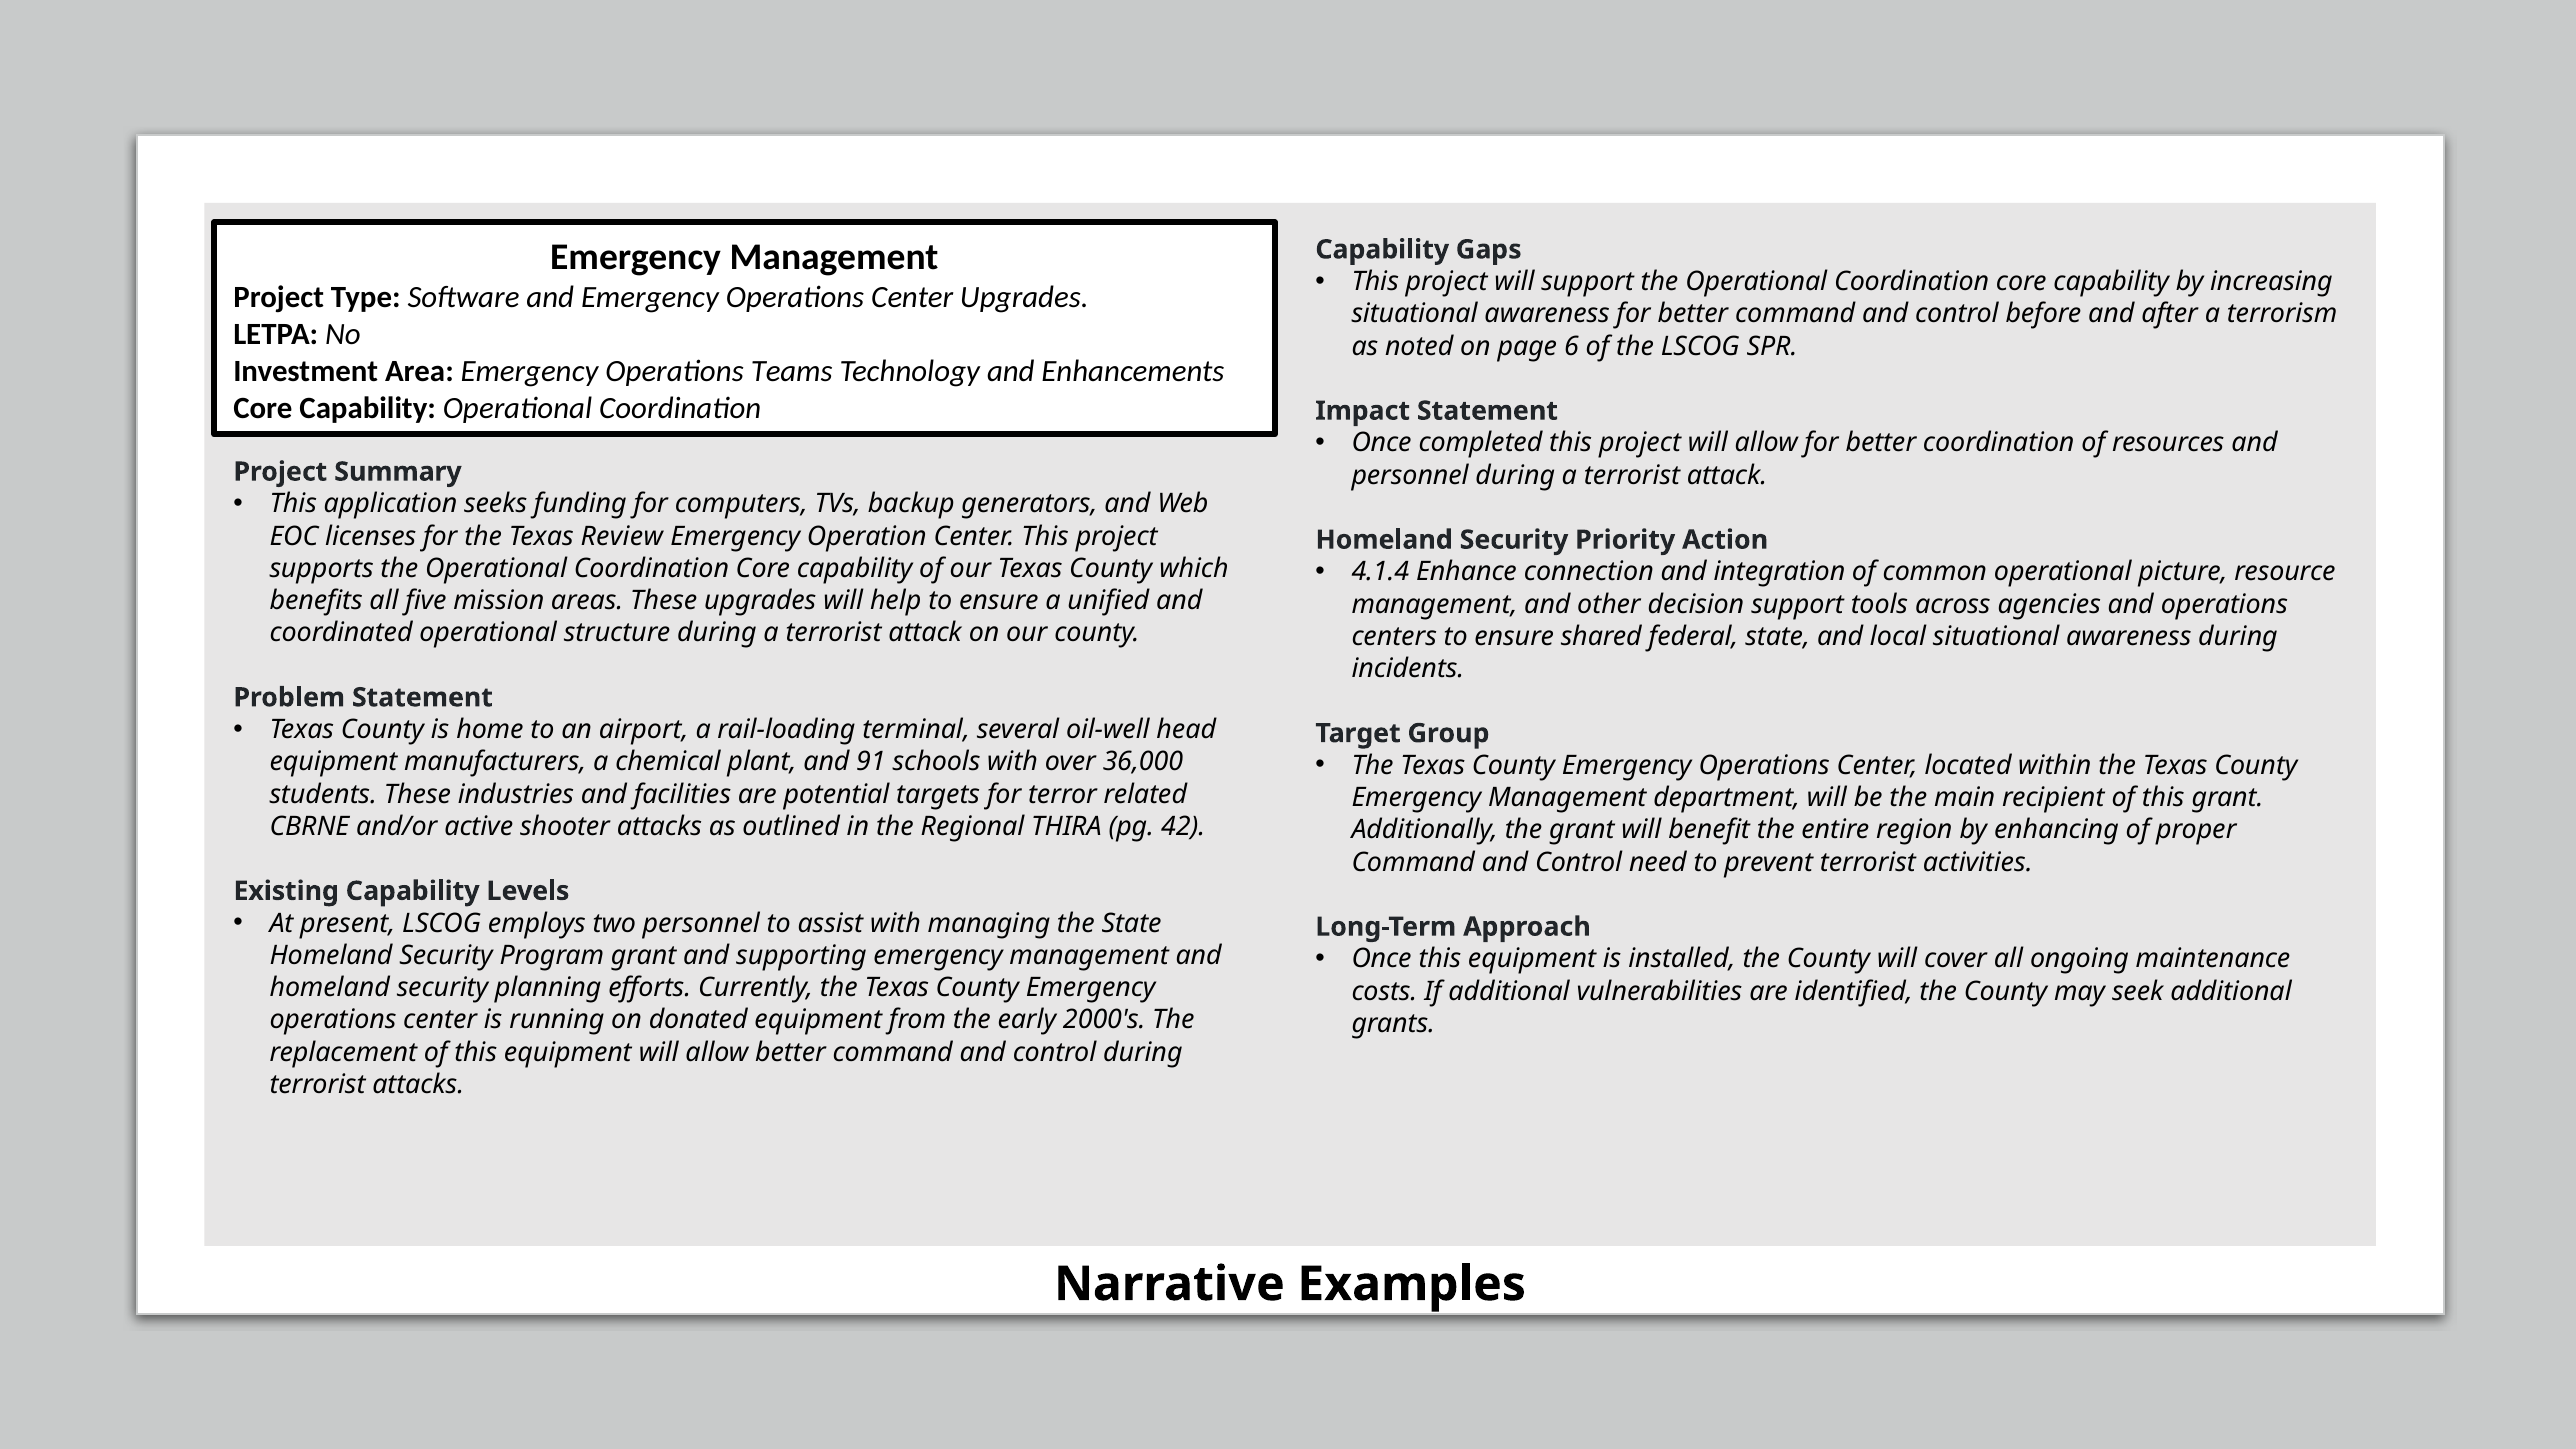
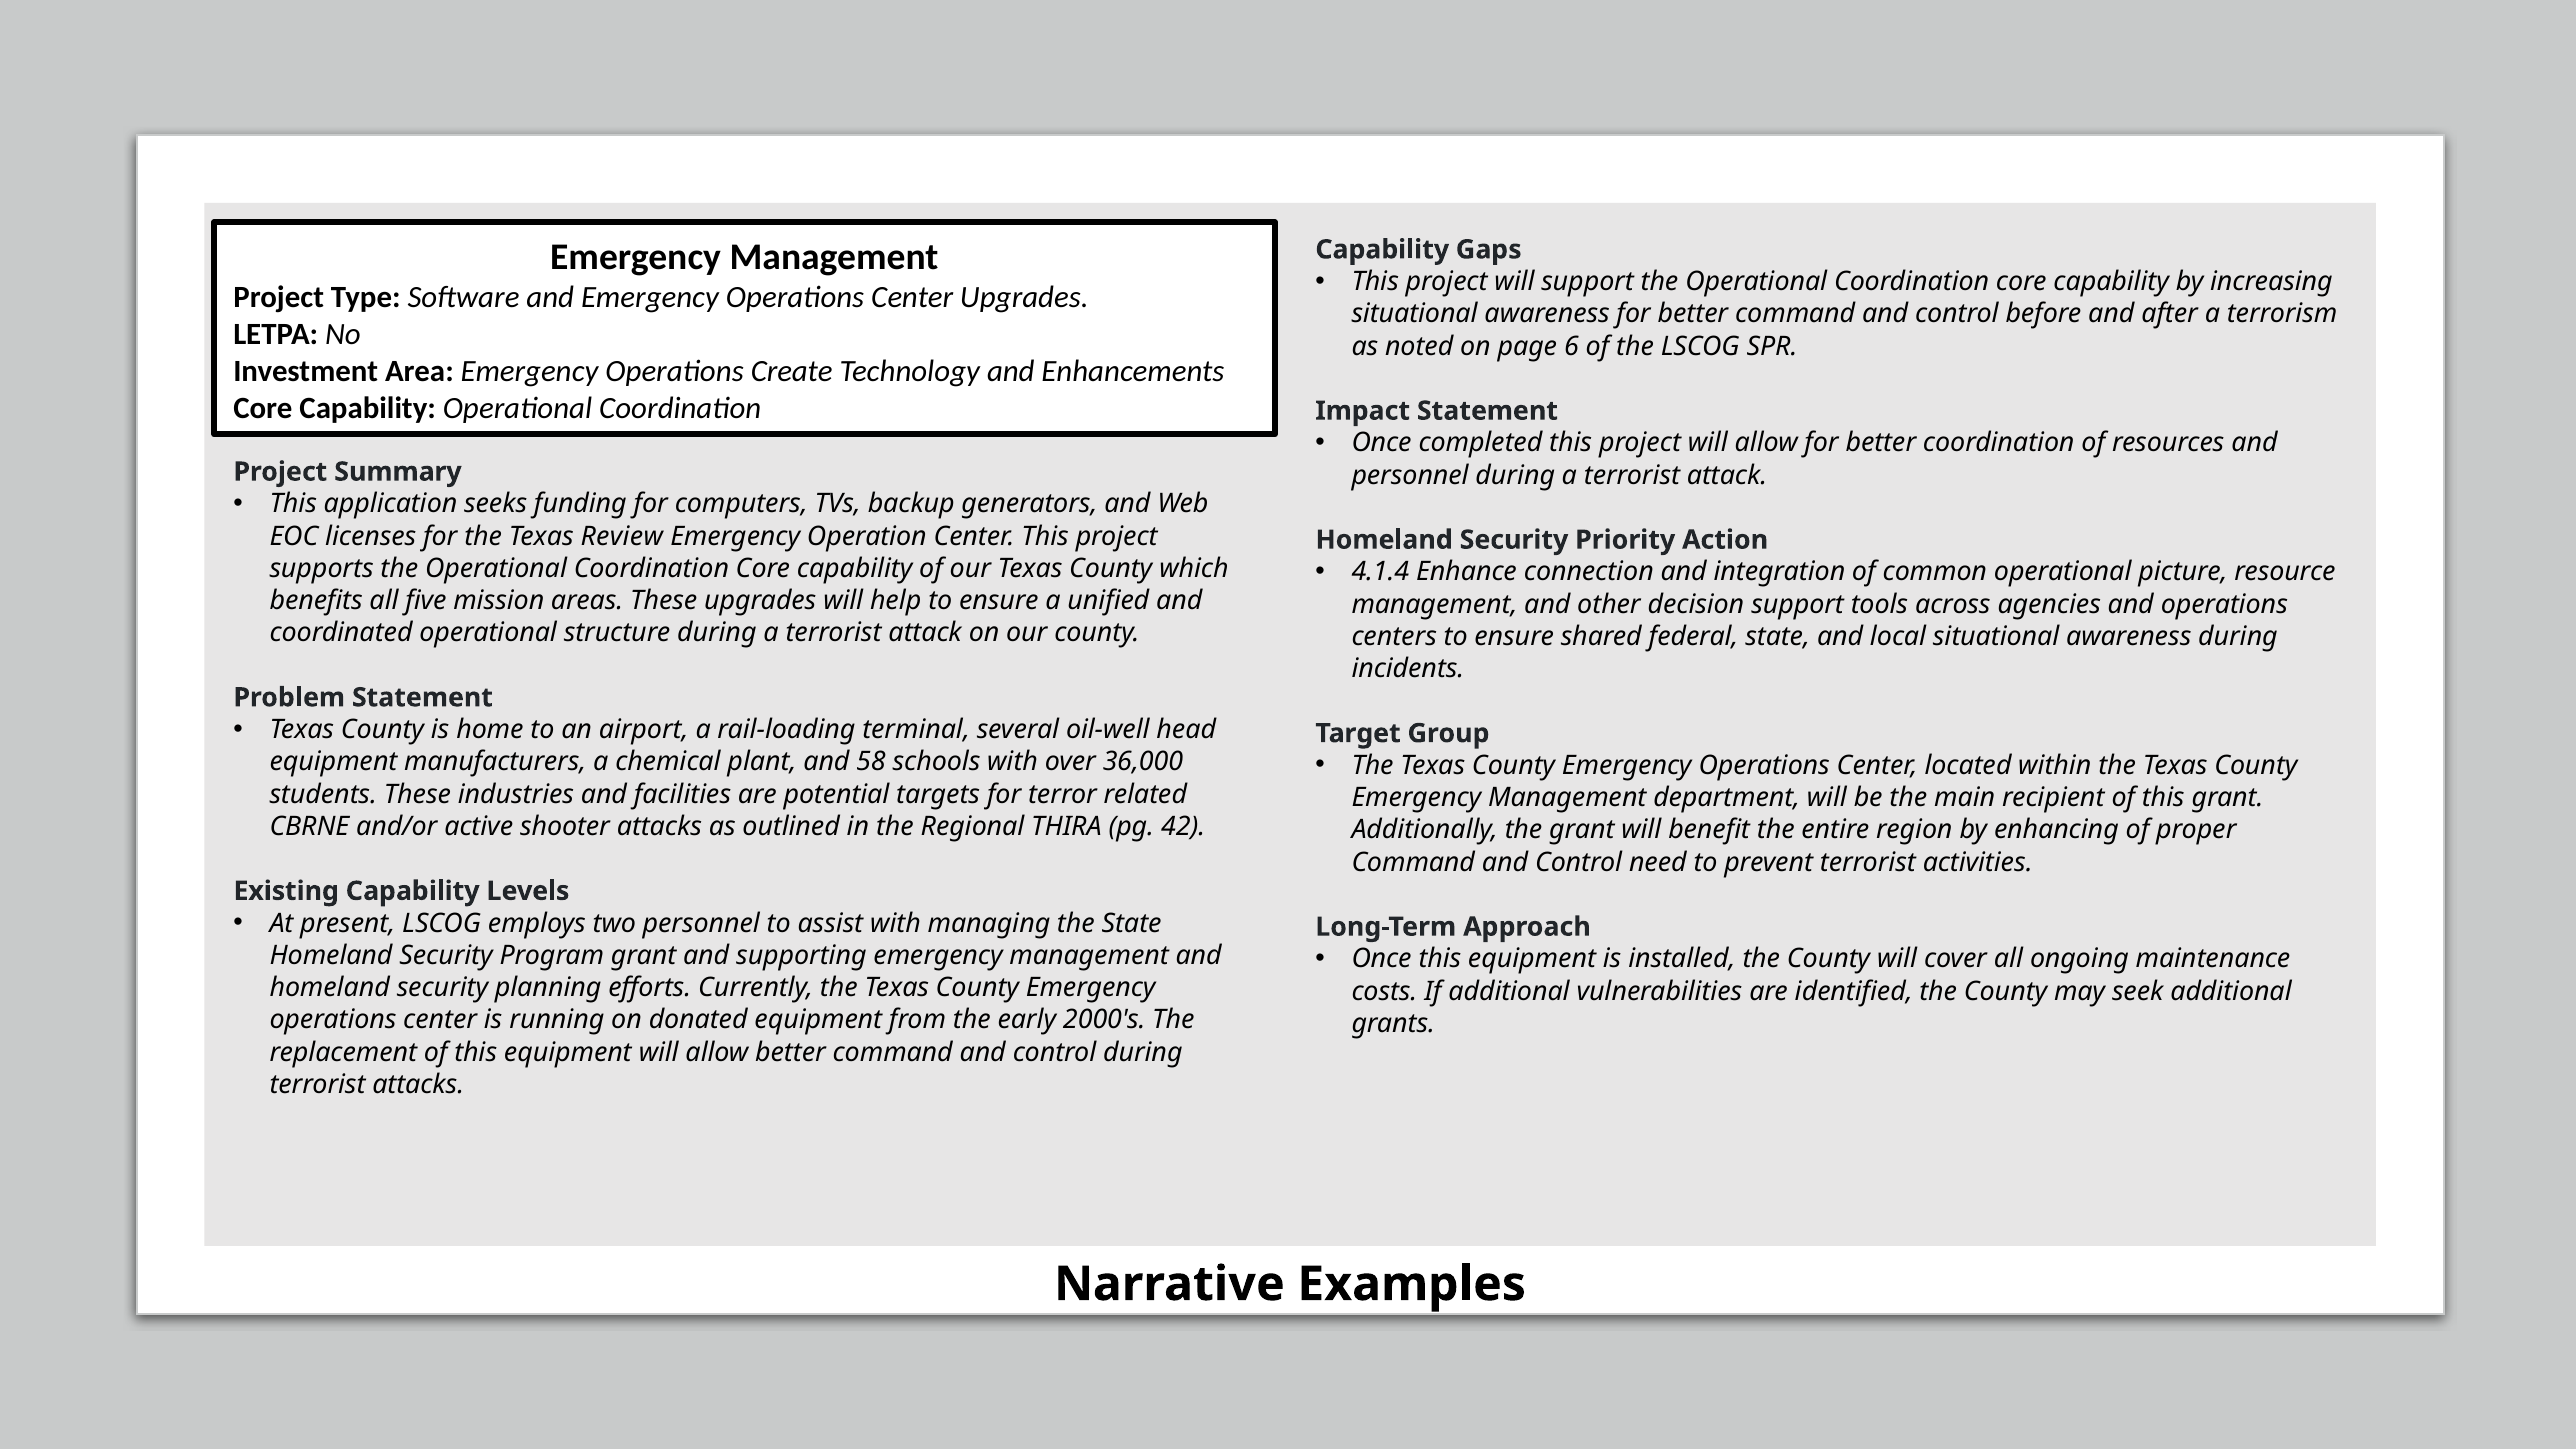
Teams: Teams -> Create (792, 372)
91: 91 -> 58 (871, 762)
